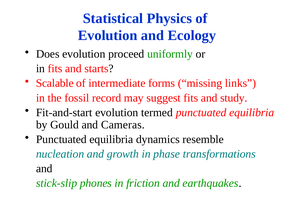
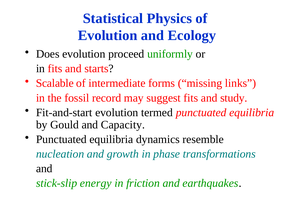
Cameras: Cameras -> Capacity (123, 125)
phones: phones -> energy (96, 184)
